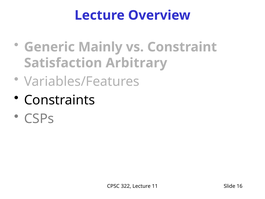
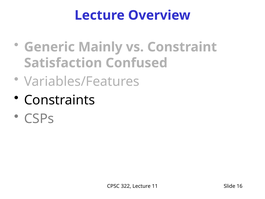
Arbitrary: Arbitrary -> Confused (137, 63)
